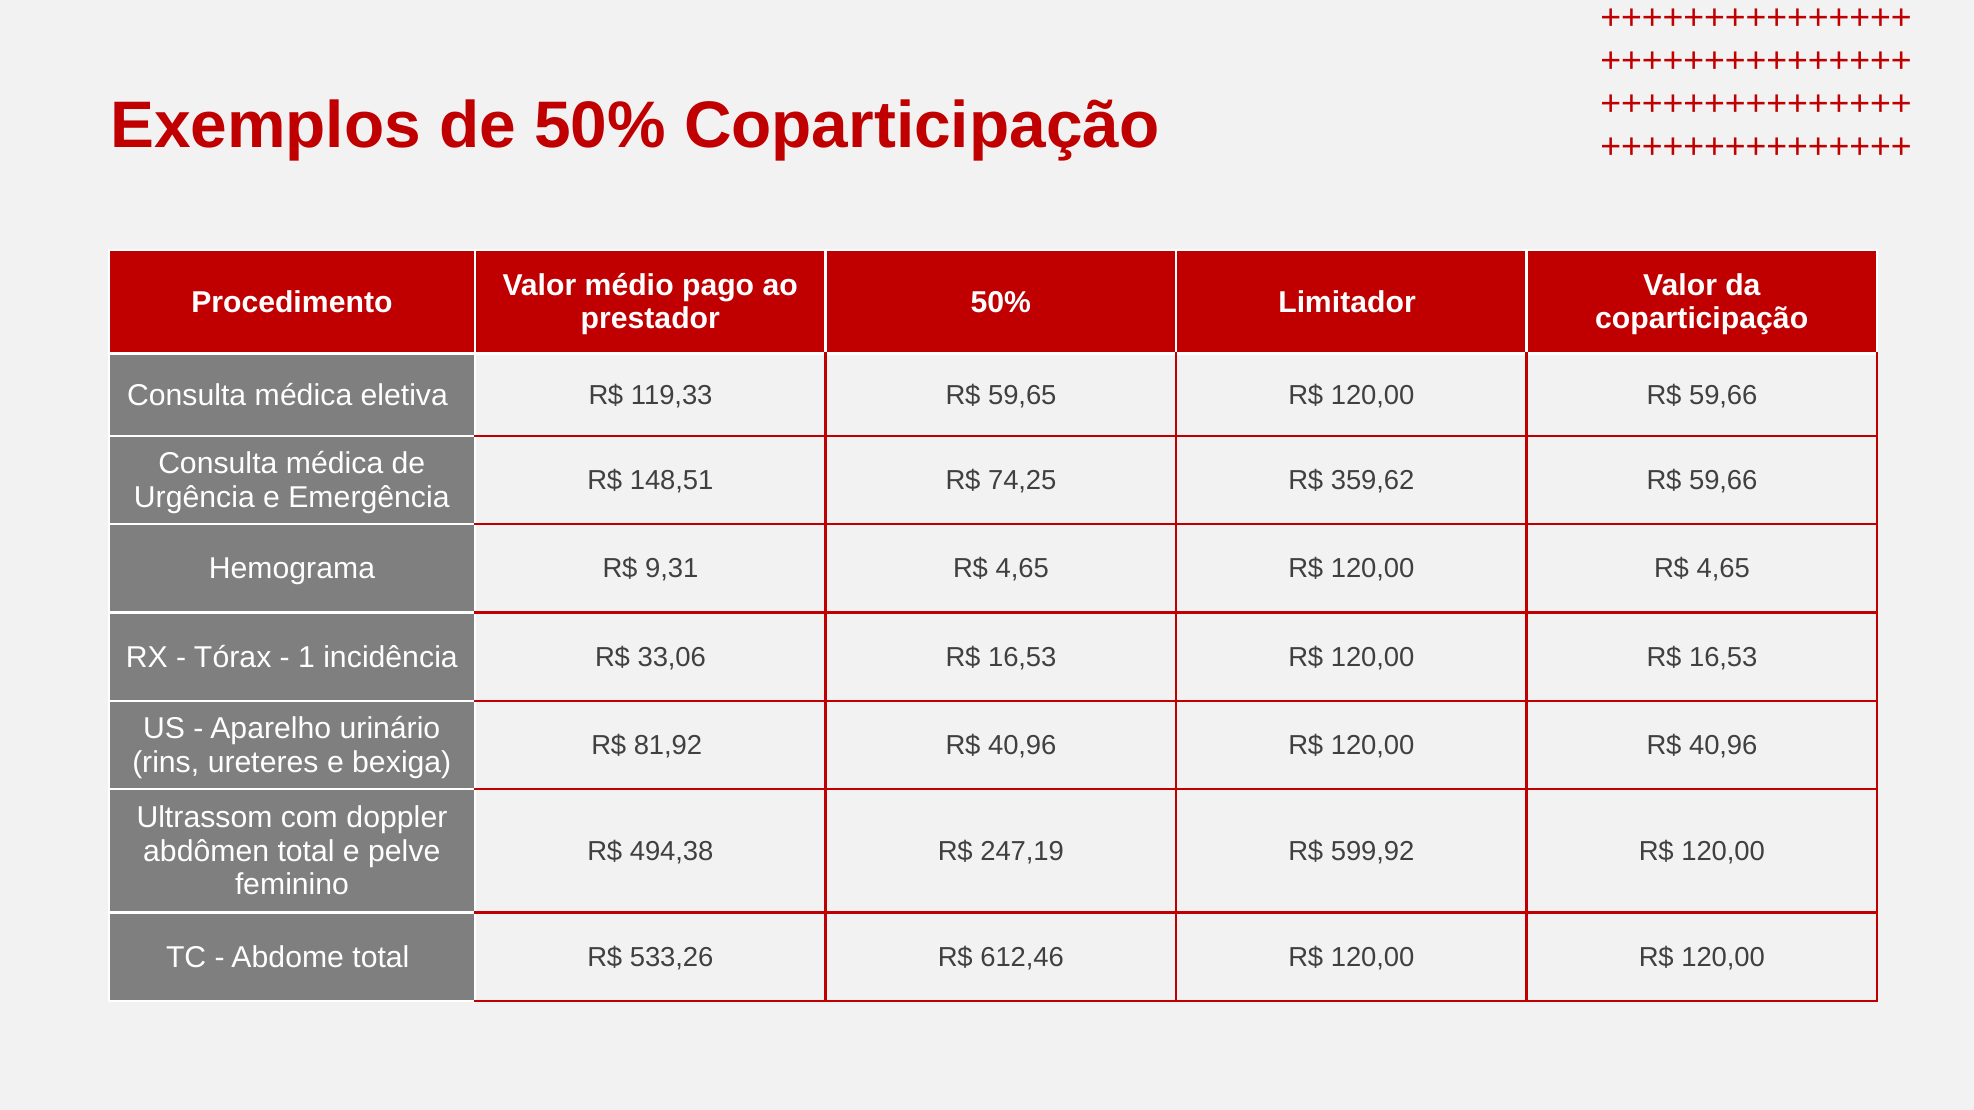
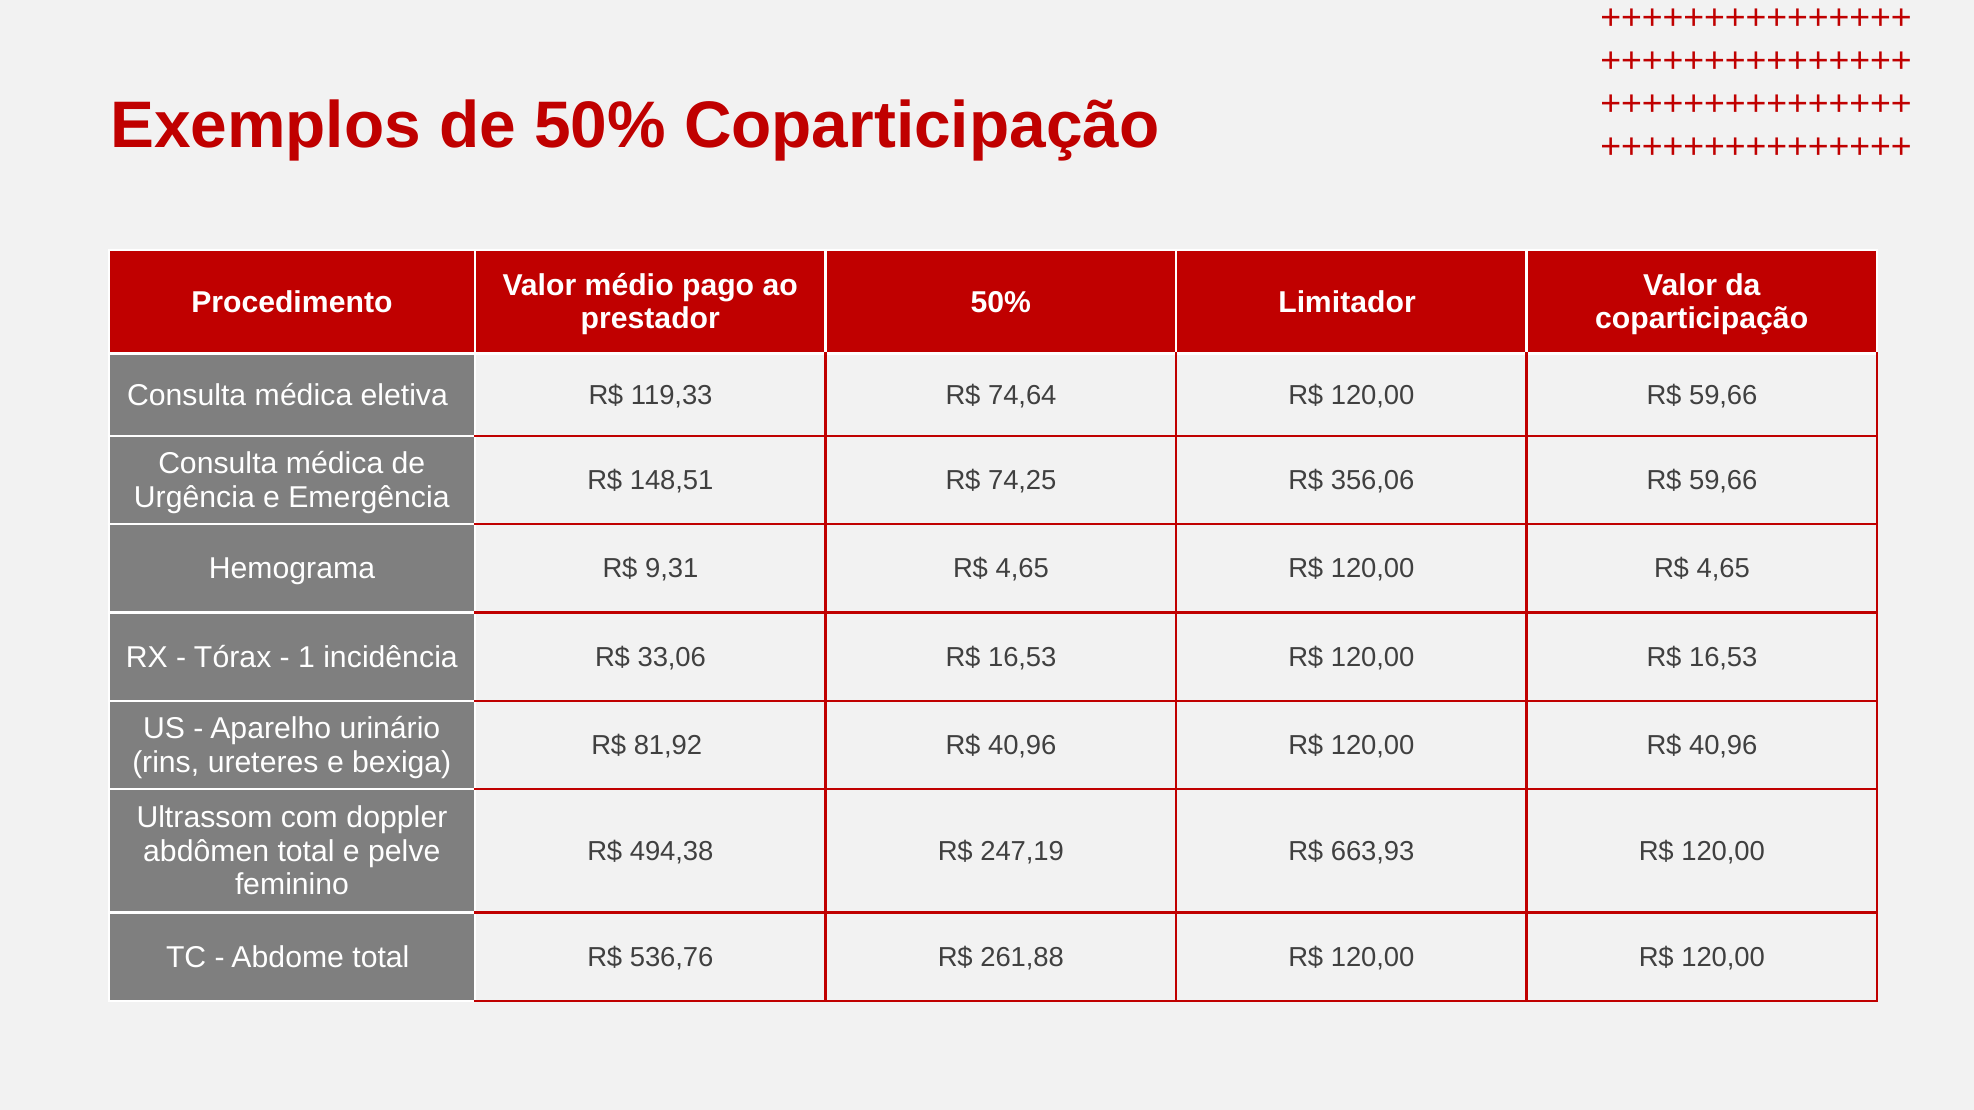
59,65: 59,65 -> 74,64 (1022, 395)
359,62: 359,62 -> 356,06 (1373, 481)
599,92: 599,92 -> 663,93 (1373, 851)
533,26: 533,26 -> 536,76 (672, 957)
612,46: 612,46 -> 261,88 (1022, 957)
